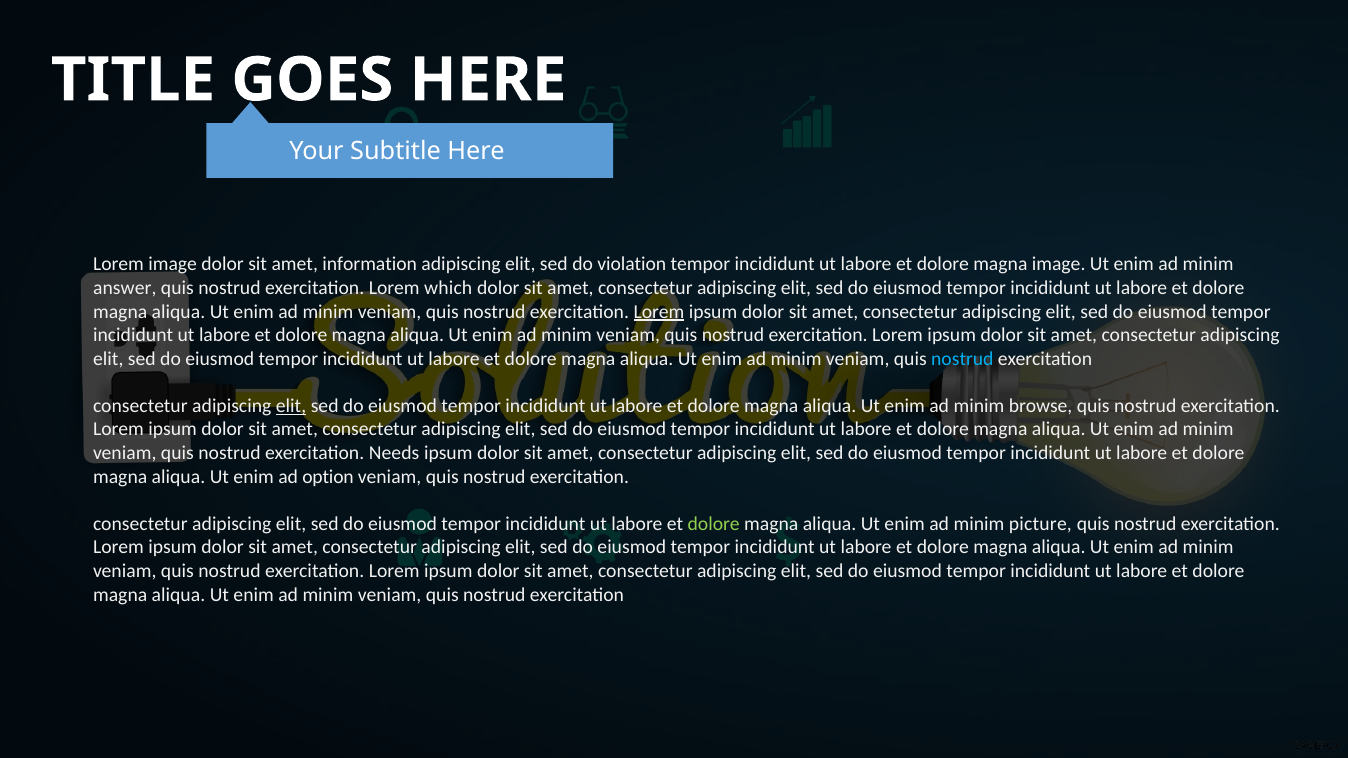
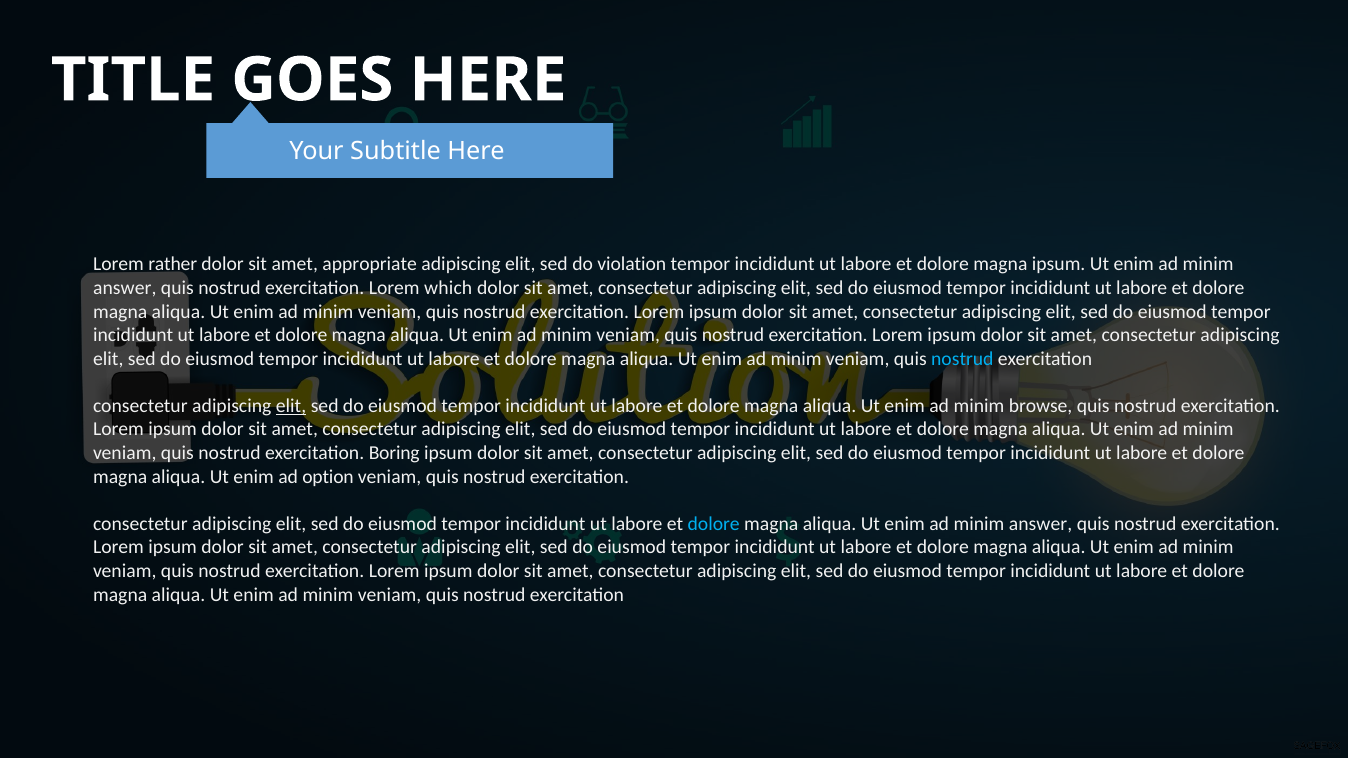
Lorem image: image -> rather (173, 264)
information: information -> appropriate (370, 264)
magna image: image -> ipsum (1059, 264)
Lorem underline: present -> none (659, 312)
Needs: Needs -> Boring (394, 453)
dolore colour: light green -> light blue (714, 524)
picture: picture -> answer (1040, 524)
